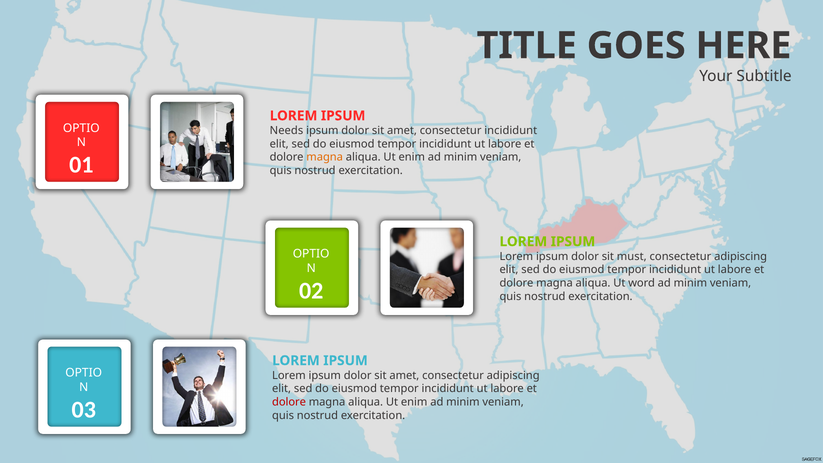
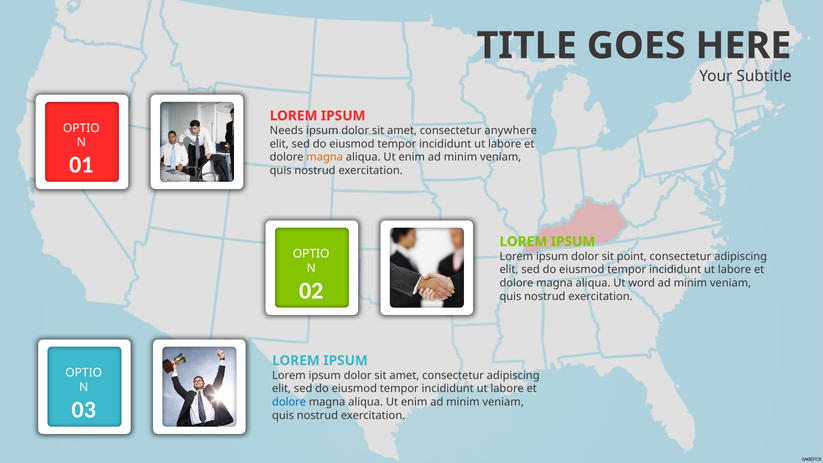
consectetur incididunt: incididunt -> anywhere (511, 131)
must: must -> point (632, 256)
dolore colour: red -> blue (289, 402)
